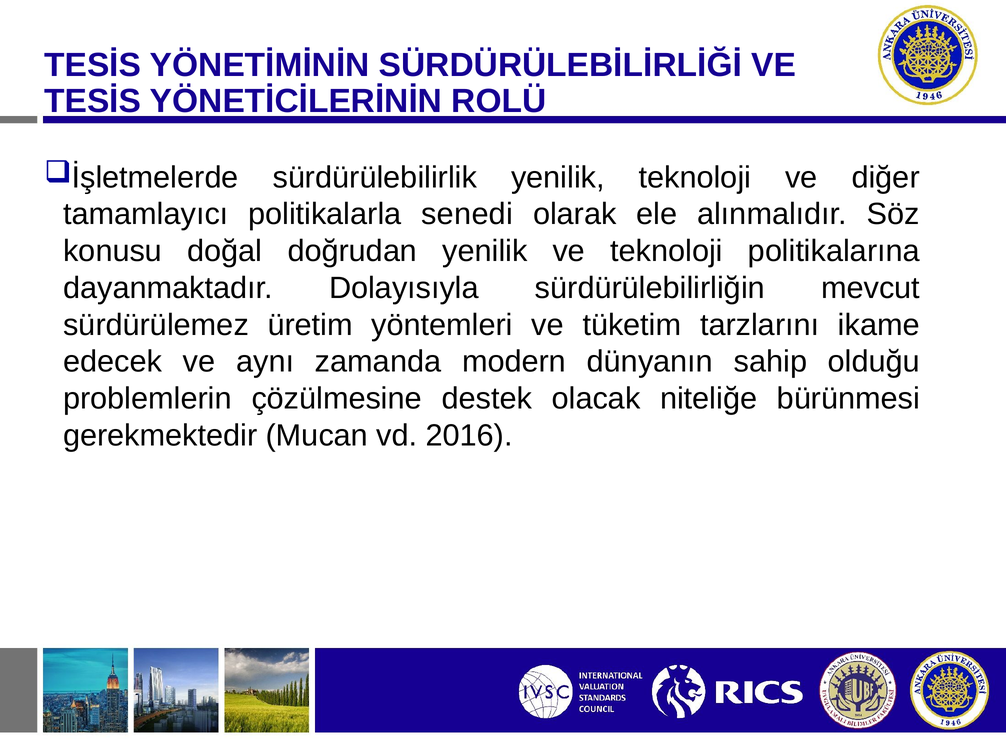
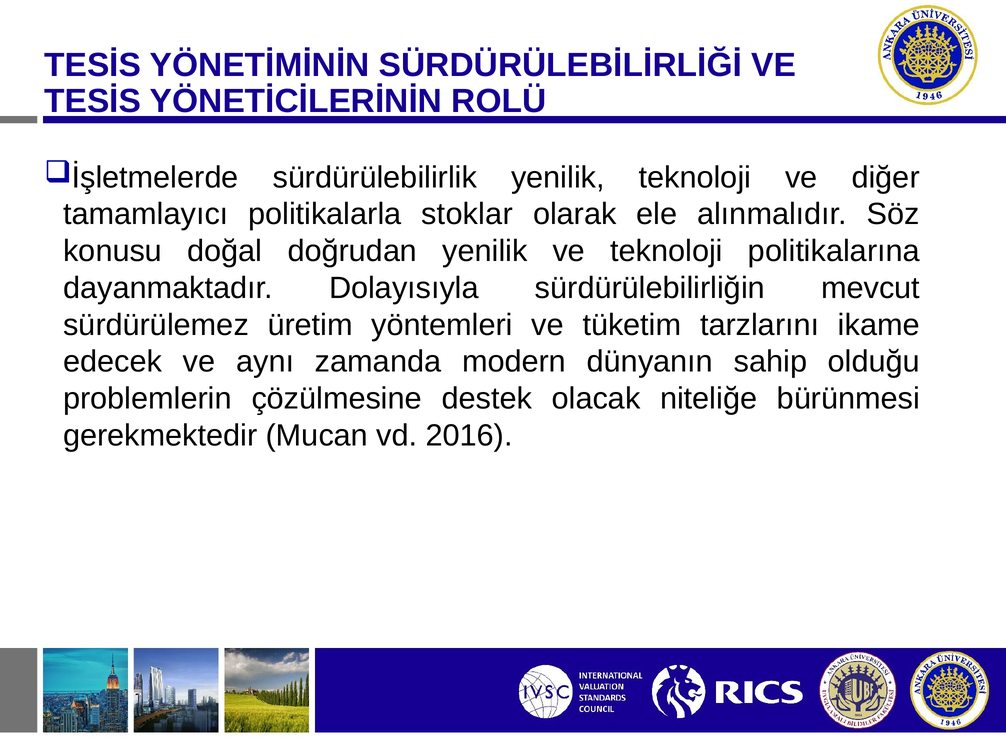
senedi: senedi -> stoklar (467, 214)
